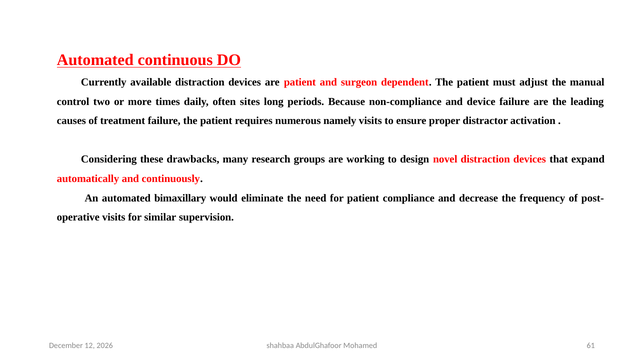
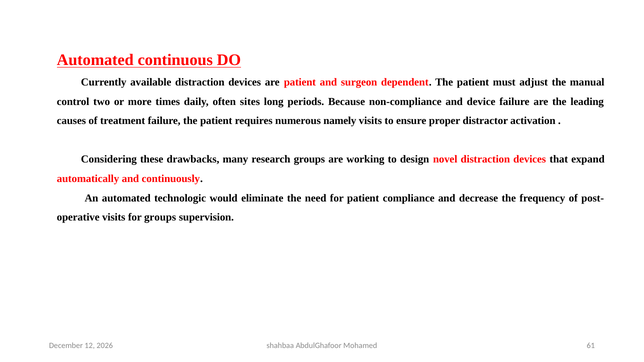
bimaxillary: bimaxillary -> technologic (180, 198)
for similar: similar -> groups (160, 217)
